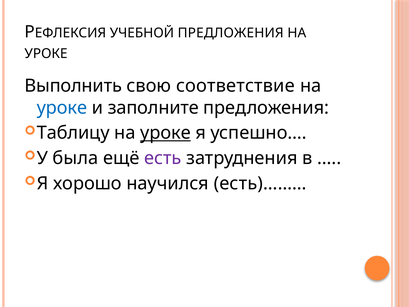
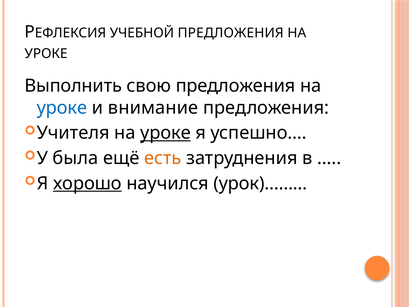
свою соответствие: соответствие -> предложения (236, 86)
заполните: заполните -> внимание (153, 108)
Таблицу: Таблицу -> Учителя (73, 133)
есть colour: purple -> orange (163, 158)
хорошо underline: none -> present (87, 183)
есть)………: есть)……… -> урок)……… (260, 183)
